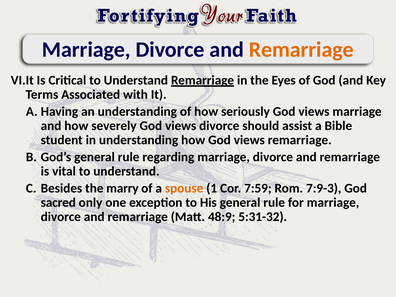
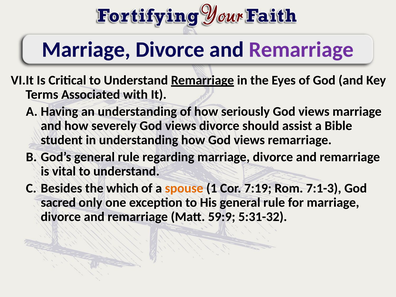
Remarriage colour: orange -> purple (301, 50)
marry: marry -> which (122, 188)
7:59: 7:59 -> 7:19 (258, 188)
7:9-3: 7:9-3 -> 7:1-3 (324, 188)
48:9: 48:9 -> 59:9 (222, 217)
